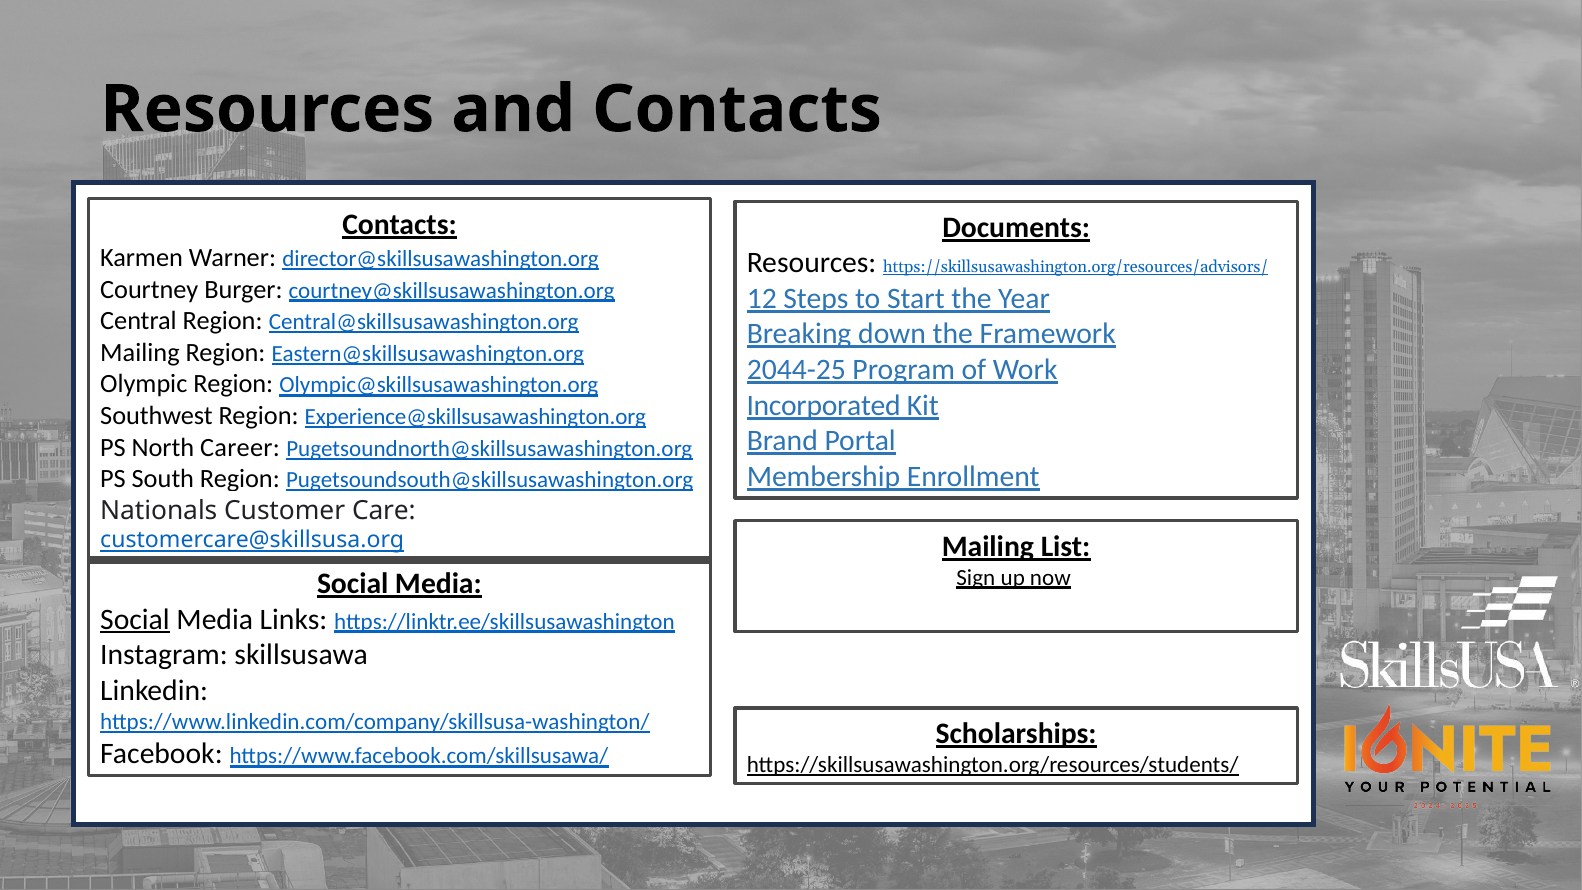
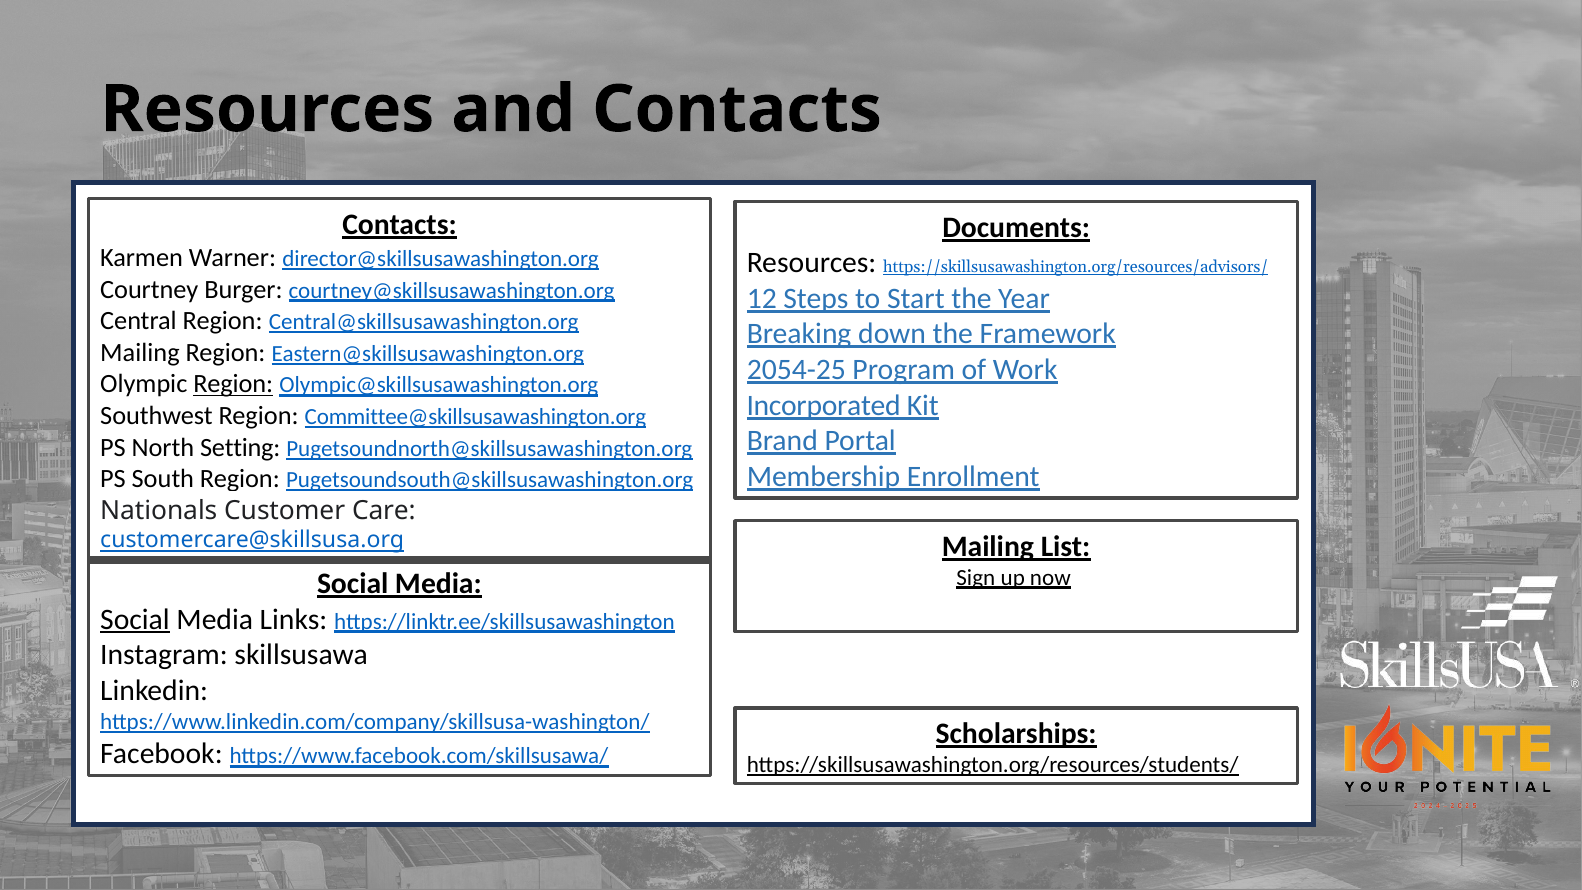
2044-25: 2044-25 -> 2054-25 (796, 370)
Region underline: none -> present (233, 384)
Experience@skillsusawashington.org: Experience@skillsusawashington.org -> Committee@skillsusawashington.org (475, 417)
Career: Career -> Setting (240, 447)
